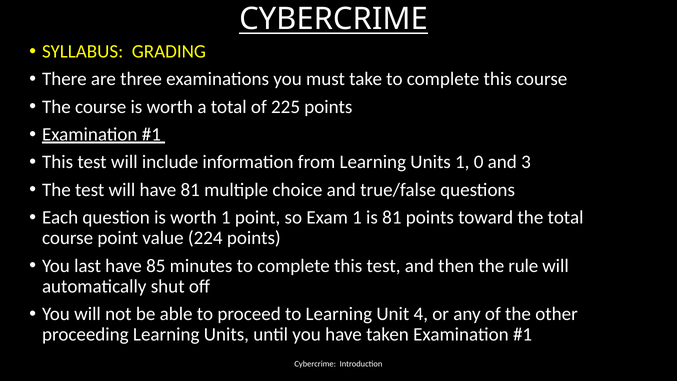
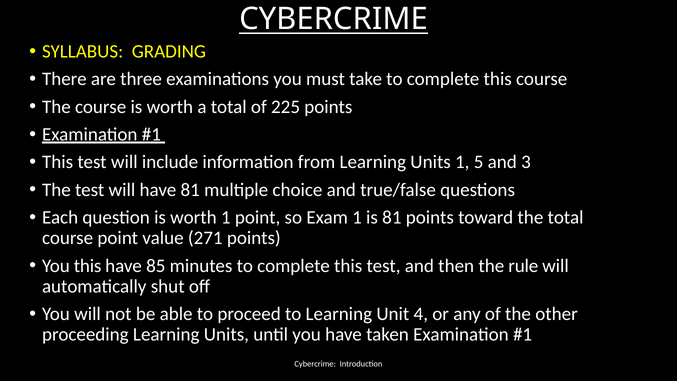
0: 0 -> 5 (479, 162)
224: 224 -> 271 (205, 238)
You last: last -> this (88, 266)
